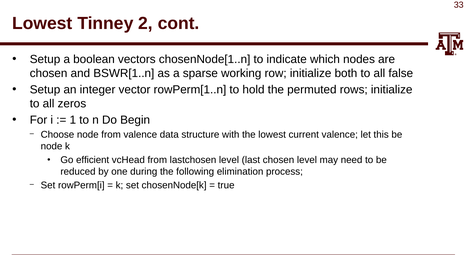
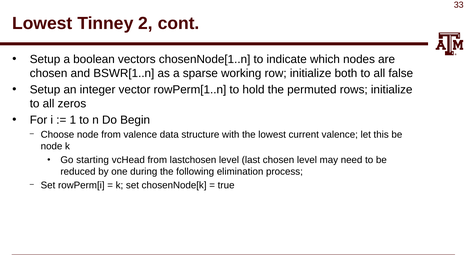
efficient: efficient -> starting (93, 160)
